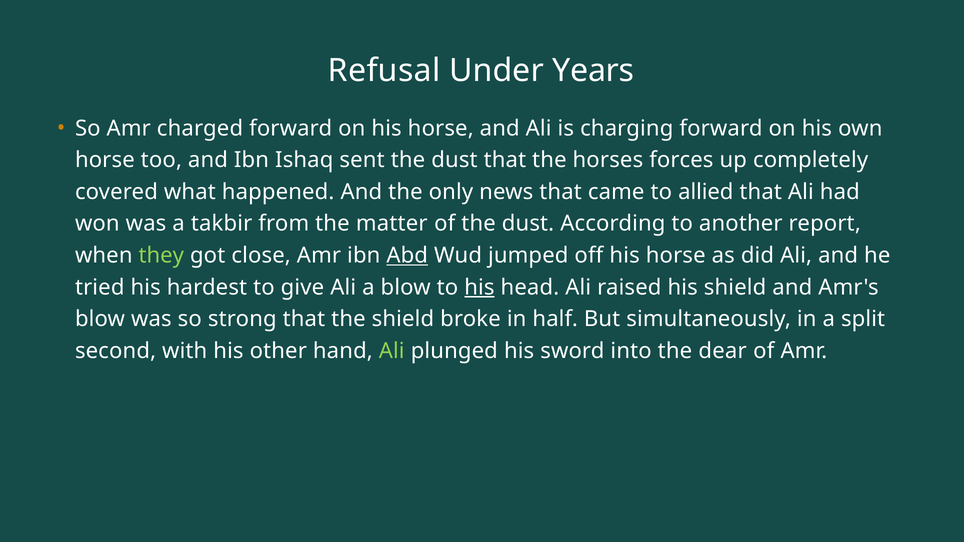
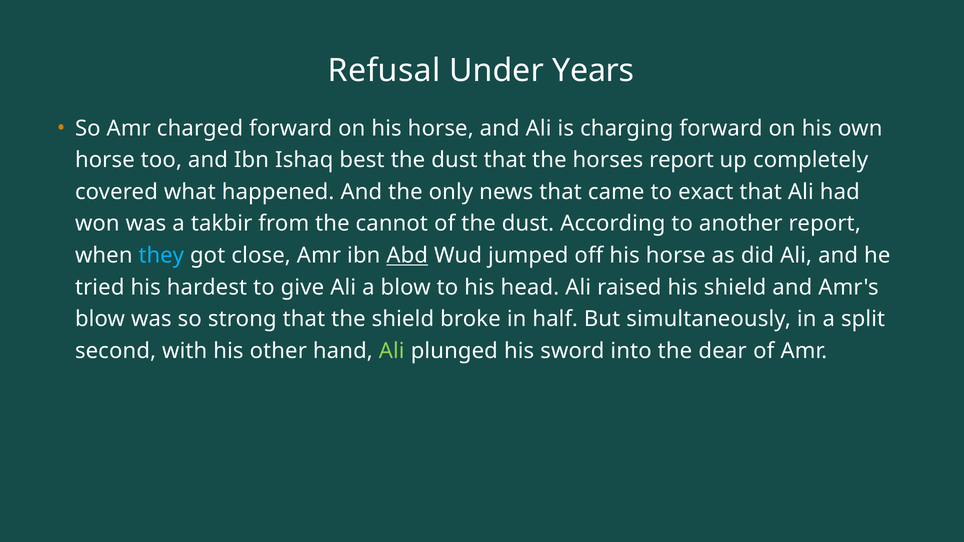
sent: sent -> best (362, 160)
horses forces: forces -> report (682, 160)
allied: allied -> exact (706, 192)
matter: matter -> cannot (392, 224)
they colour: light green -> light blue (161, 256)
his underline: present -> none (479, 287)
